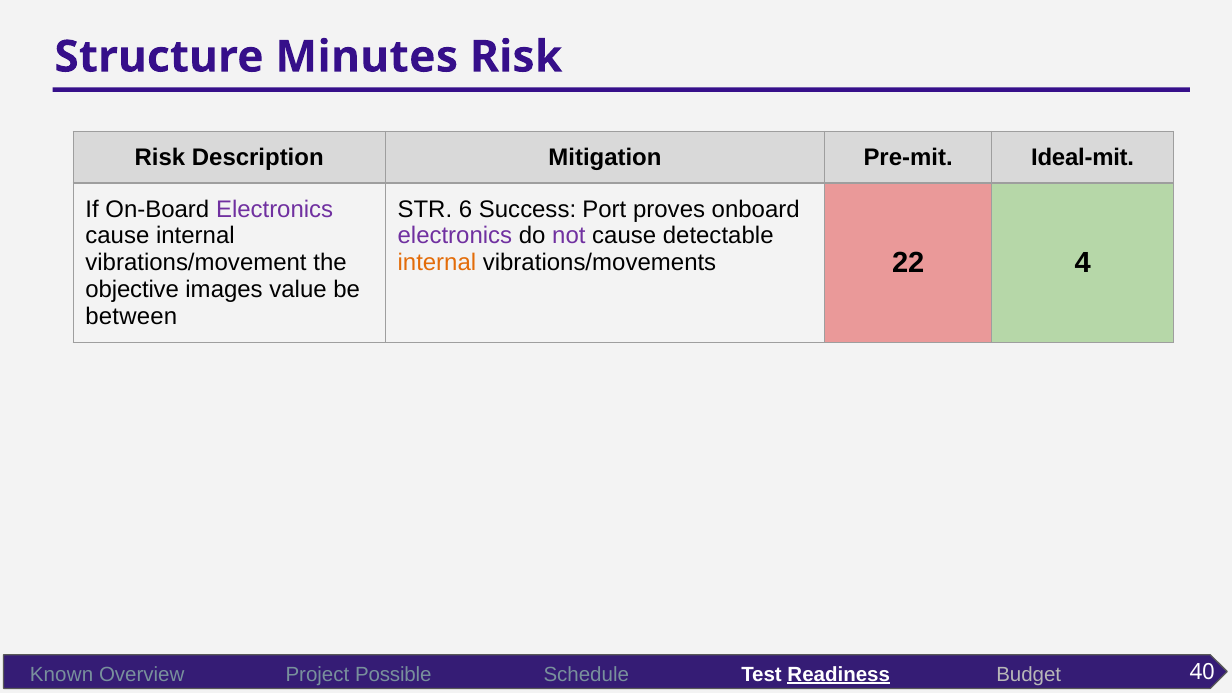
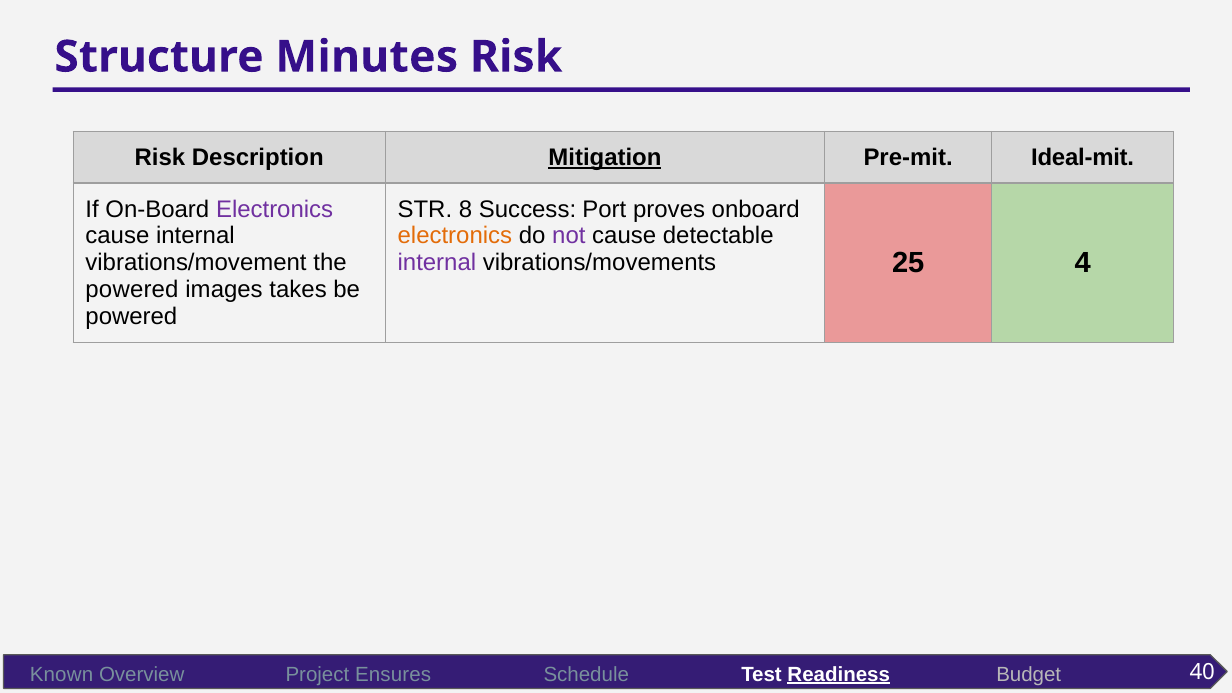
Mitigation underline: none -> present (605, 158)
6: 6 -> 8 (466, 209)
electronics colour: purple -> orange (455, 236)
internal colour: orange -> purple (437, 263)
22: 22 -> 25 (908, 263)
objective: objective -> powered (132, 290)
value: value -> takes (298, 290)
between: between -> powered (131, 317)
Possible: Possible -> Ensures (393, 674)
